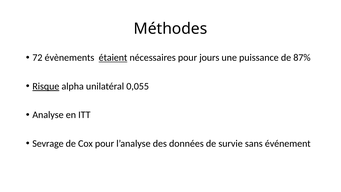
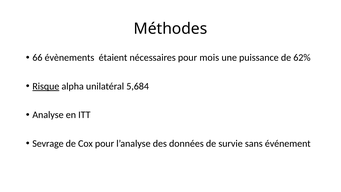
72: 72 -> 66 (37, 58)
étaient underline: present -> none (113, 58)
jours: jours -> mois (209, 58)
87%: 87% -> 62% (302, 58)
0,055: 0,055 -> 5,684 (138, 86)
